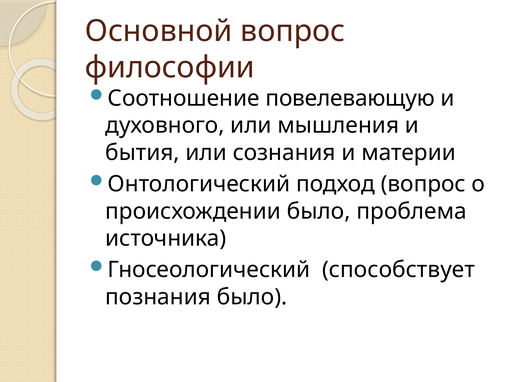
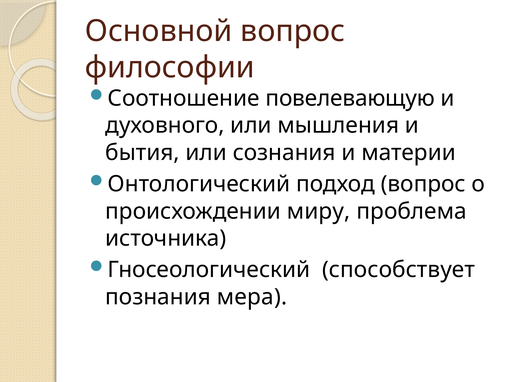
происхождении было: было -> миру (319, 211)
познания было: было -> мера (252, 297)
